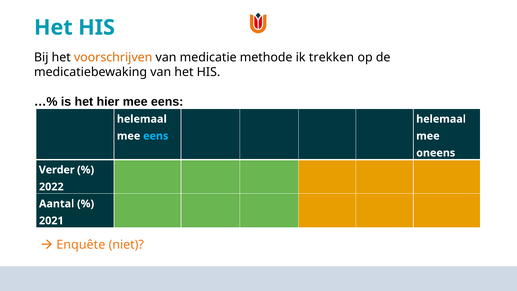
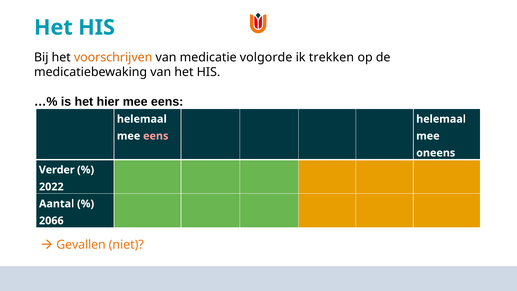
methode: methode -> volgorde (266, 57)
eens colour: light blue -> pink (156, 136)
2021: 2021 -> 2066 (51, 221)
Enquête: Enquête -> Gevallen (81, 245)
